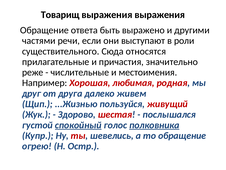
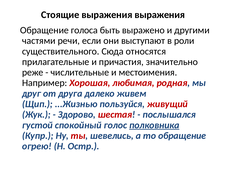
Товарищ: Товарищ -> Стоящие (60, 15)
ответа: ответа -> голоса (84, 30)
спокойный underline: present -> none (78, 125)
